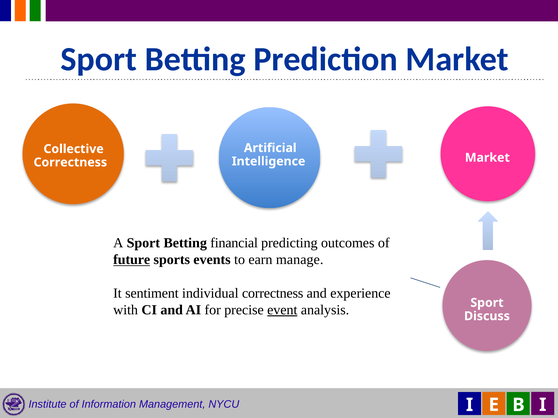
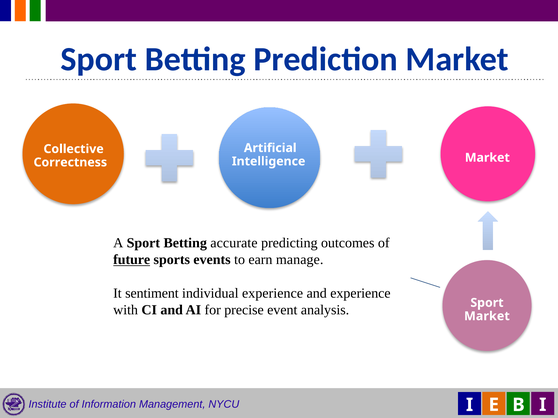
financial: financial -> accurate (234, 243)
individual correctness: correctness -> experience (273, 293)
event underline: present -> none (282, 310)
Discuss: Discuss -> Market (487, 316)
